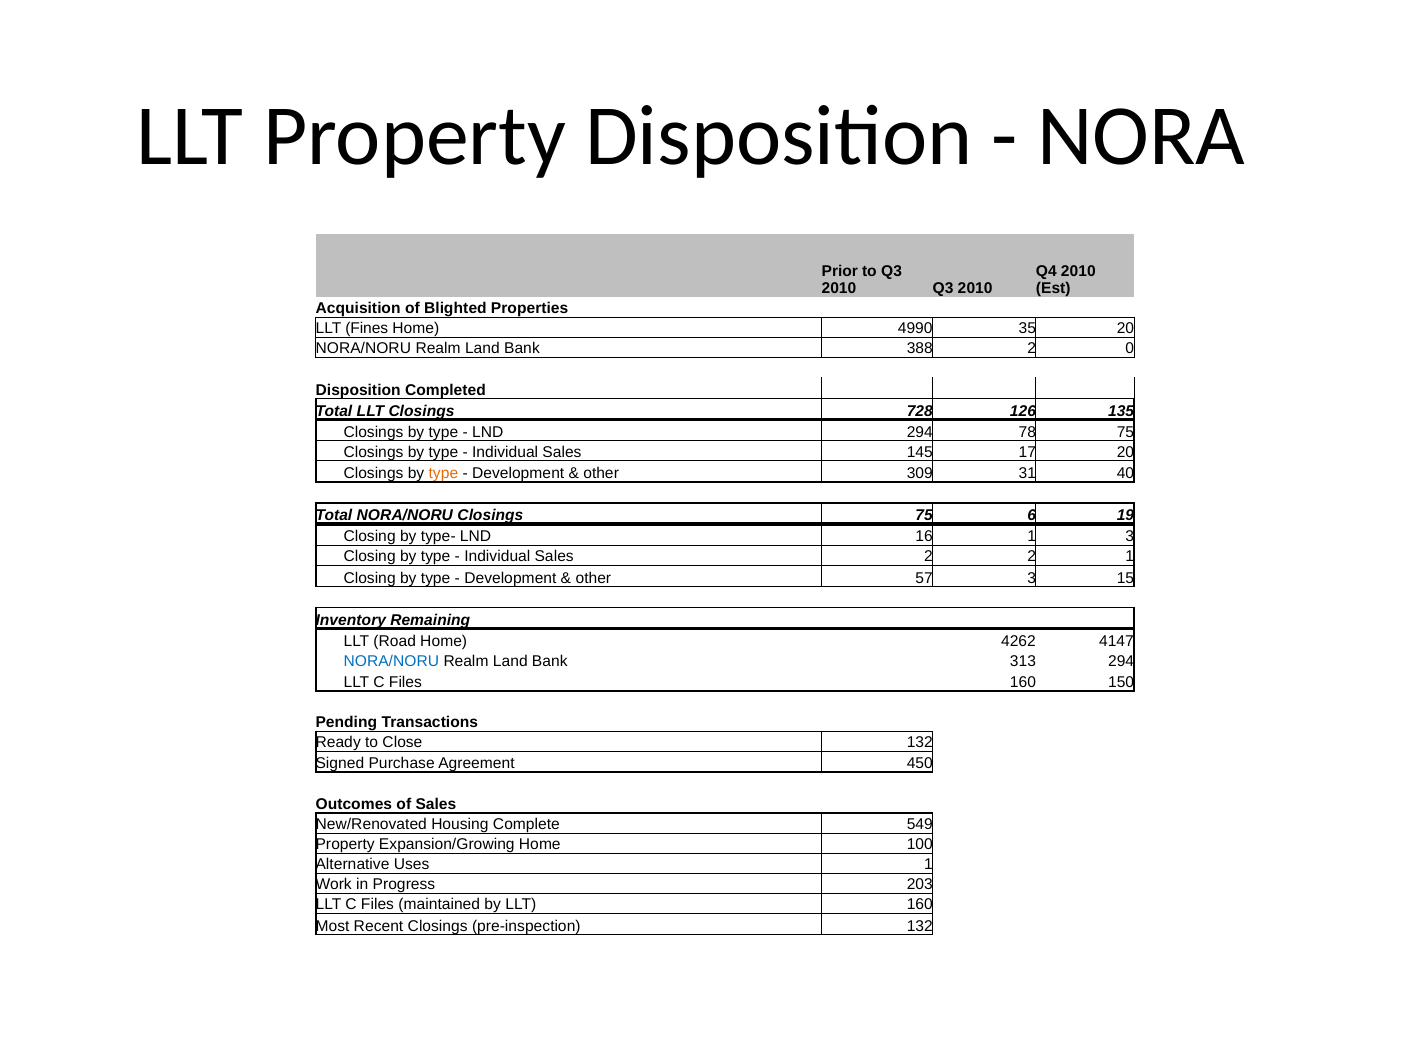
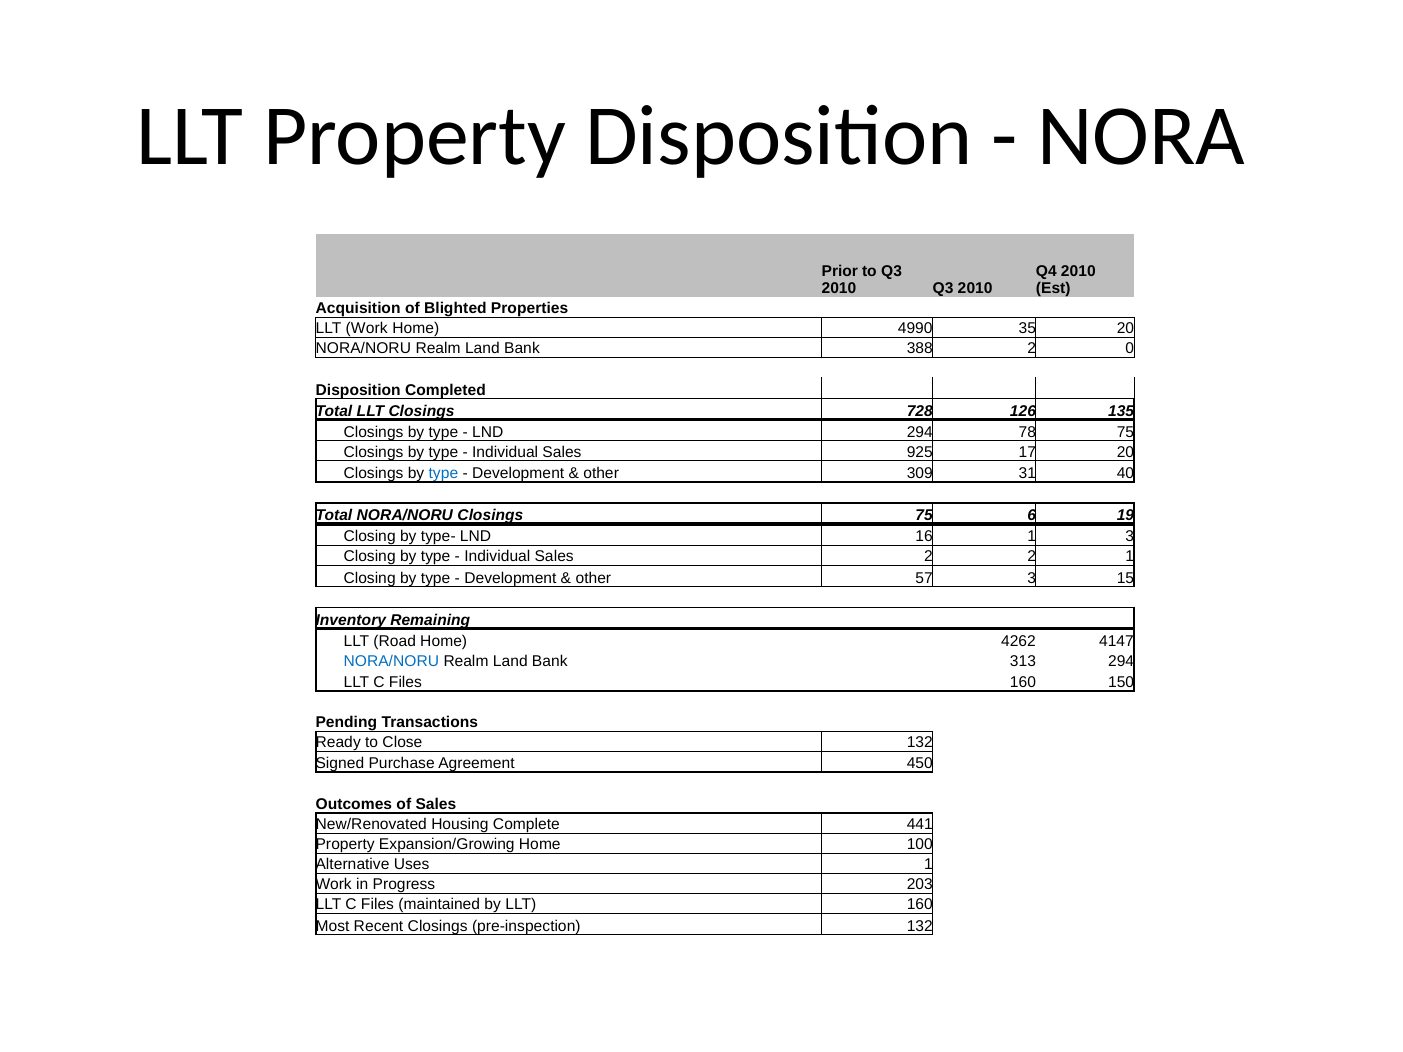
LLT Fines: Fines -> Work (367, 329)
145: 145 -> 925 (920, 452)
type colour: orange -> blue (443, 473)
549: 549 -> 441 (920, 825)
